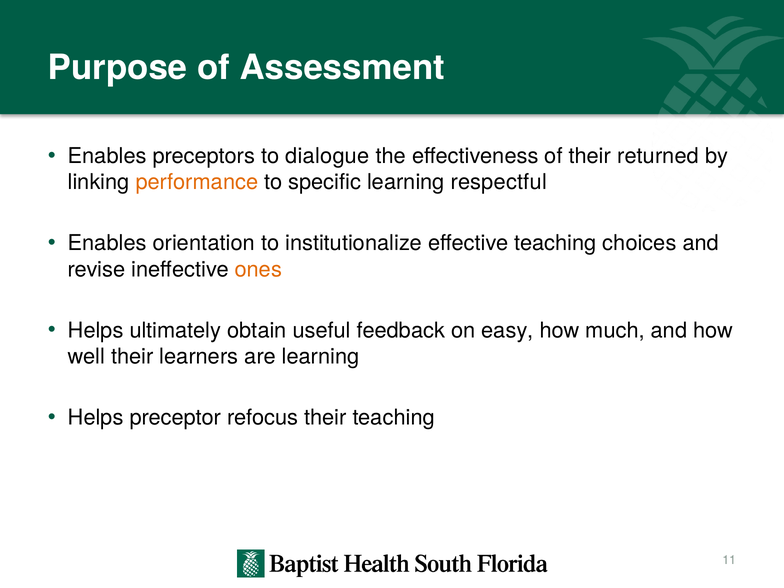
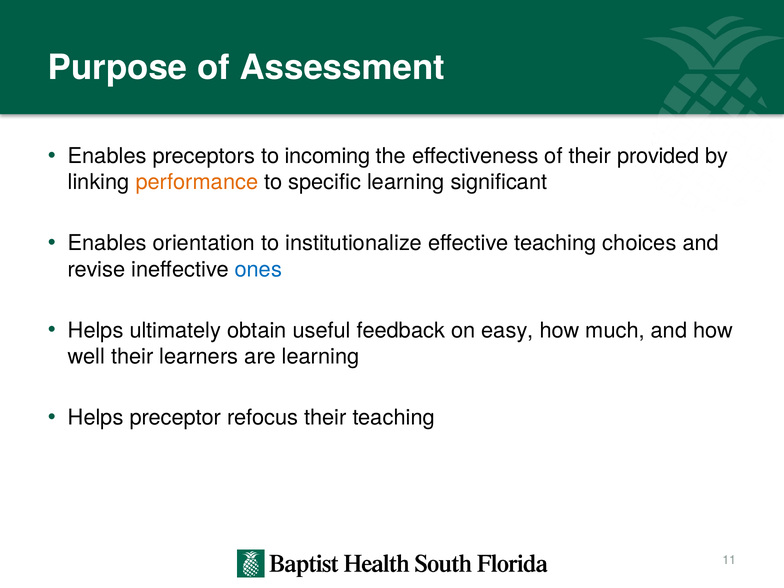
dialogue: dialogue -> incoming (328, 156)
returned: returned -> provided (658, 156)
respectful: respectful -> significant (499, 182)
ones colour: orange -> blue (258, 269)
